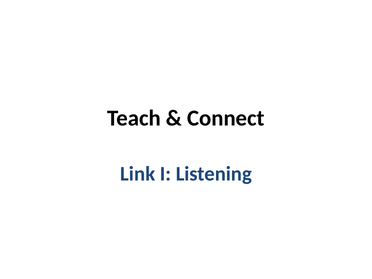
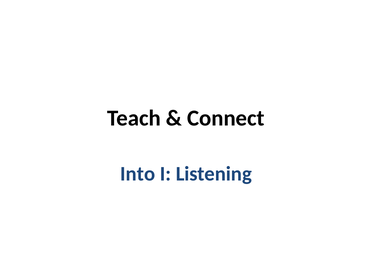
Link: Link -> Into (138, 174)
